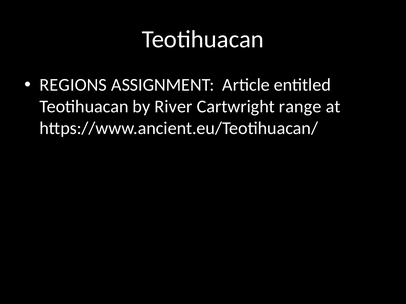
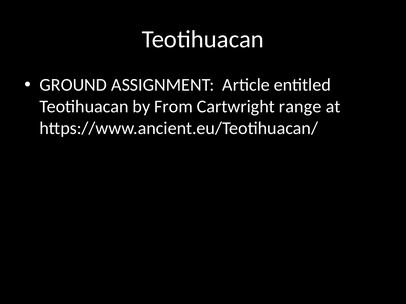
REGIONS: REGIONS -> GROUND (73, 85)
River: River -> From (174, 107)
